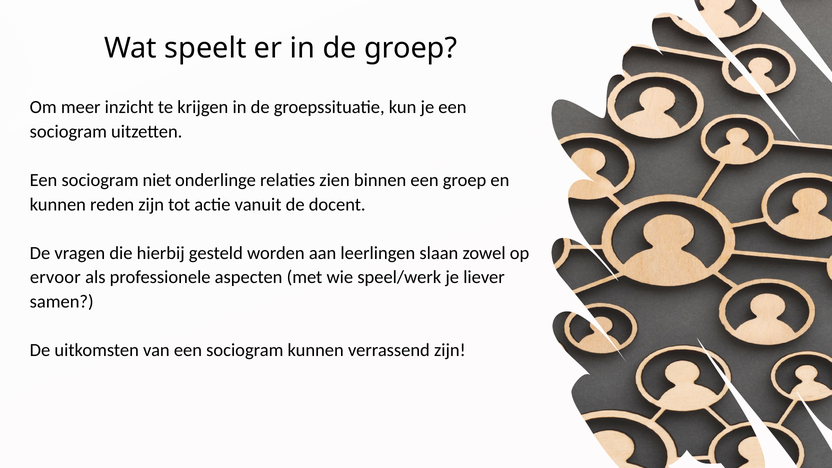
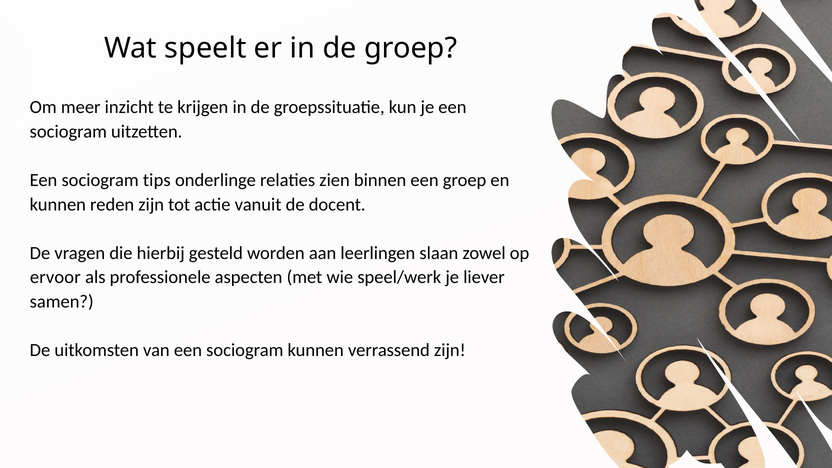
niet: niet -> tips (157, 180)
